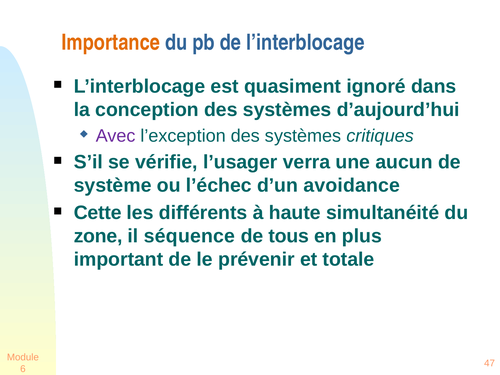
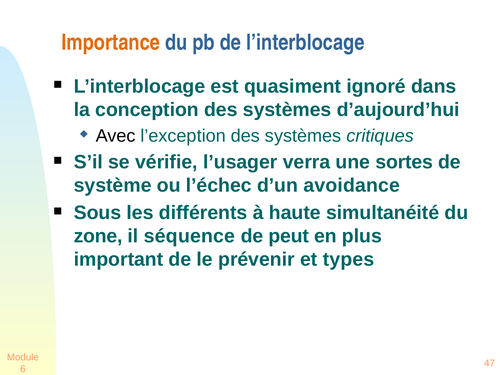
Avec colour: purple -> black (116, 136)
aucun: aucun -> sortes (404, 162)
Cette: Cette -> Sous (98, 213)
tous: tous -> peut (289, 236)
totale: totale -> types (348, 260)
